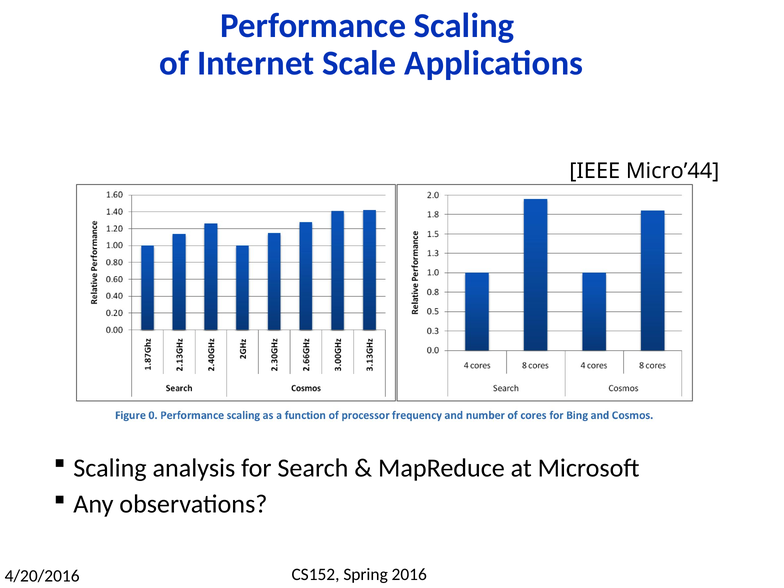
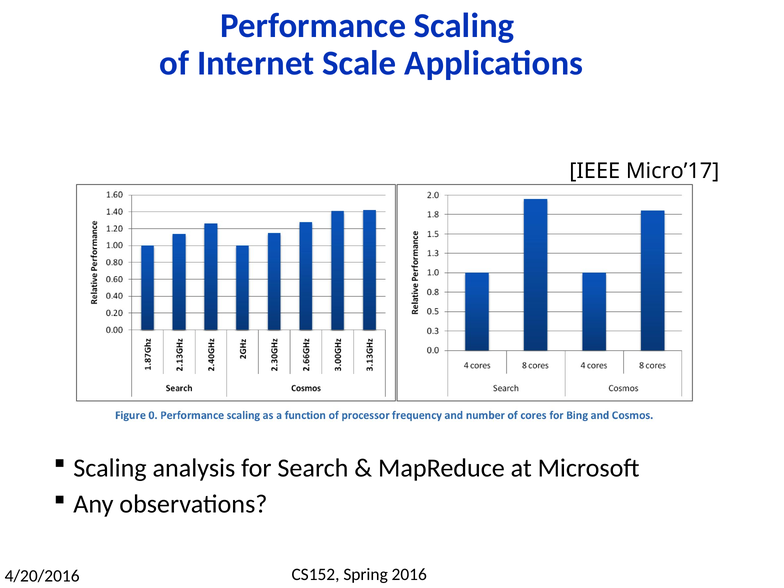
Micro’44: Micro’44 -> Micro’17 (673, 171)
